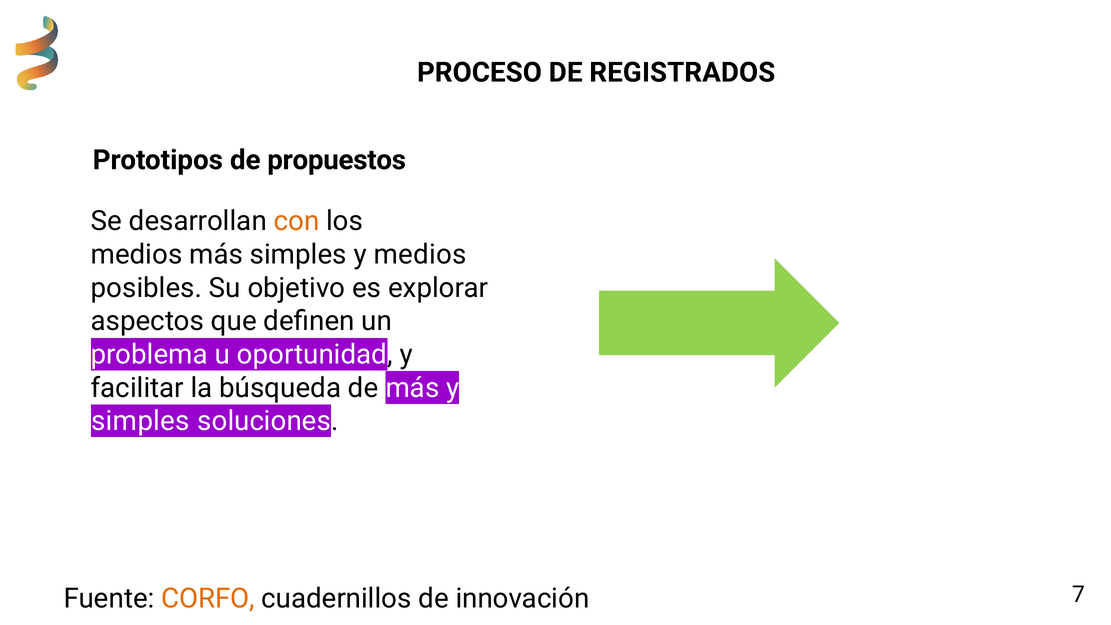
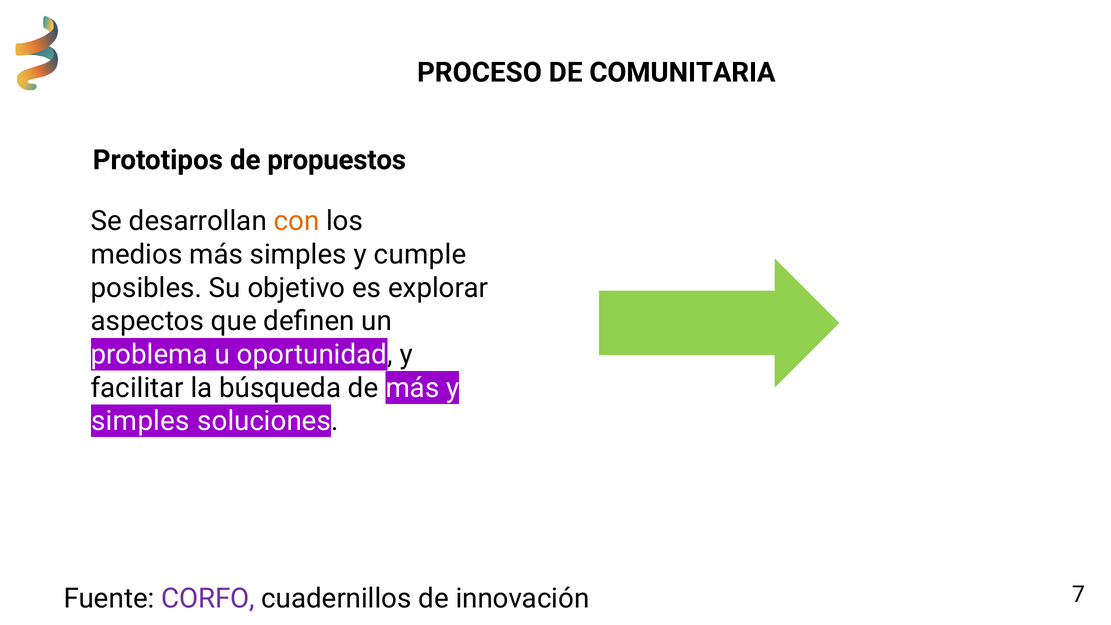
REGISTRADOS: REGISTRADOS -> COMUNITARIA (682, 72)
y medios: medios -> cumple (420, 254)
CORFO colour: orange -> purple (208, 599)
